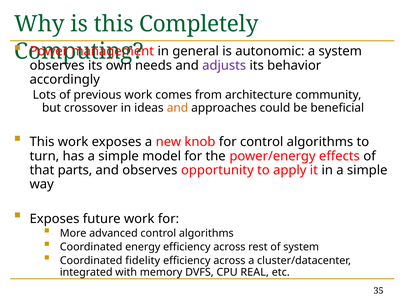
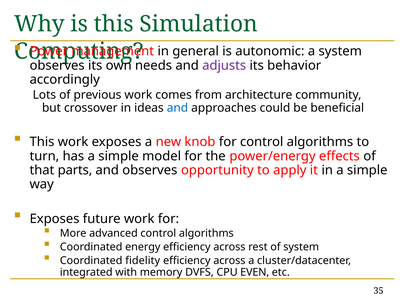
Completely: Completely -> Simulation (199, 24)
and colour: orange -> blue (177, 108)
REAL: REAL -> EVEN (255, 272)
